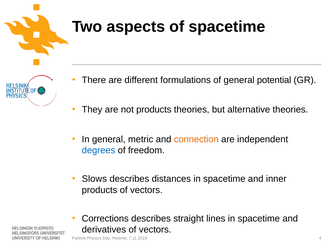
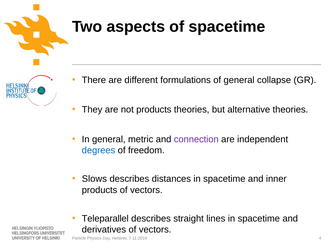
potential: potential -> collapse (274, 80)
connection colour: orange -> purple (196, 139)
Corrections: Corrections -> Teleparallel (105, 218)
